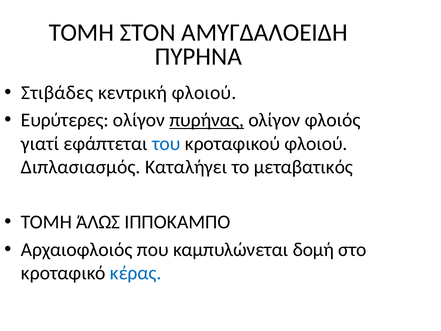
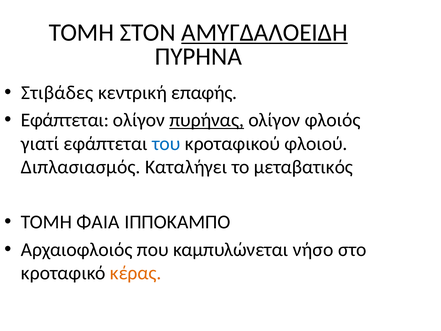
ΑΜΥΓΔΑΛΟΕΙΔΗ underline: none -> present (264, 33)
κεντρική φλοιού: φλοιού -> επαφής (204, 93)
Ευρύτερες: Ευρύτερες -> Εφάπτεται (65, 120)
ΆΛΩΣ: ΆΛΩΣ -> ΦΑΙΑ (98, 222)
δομή: δομή -> νήσο (313, 249)
κέρας colour: blue -> orange (136, 273)
